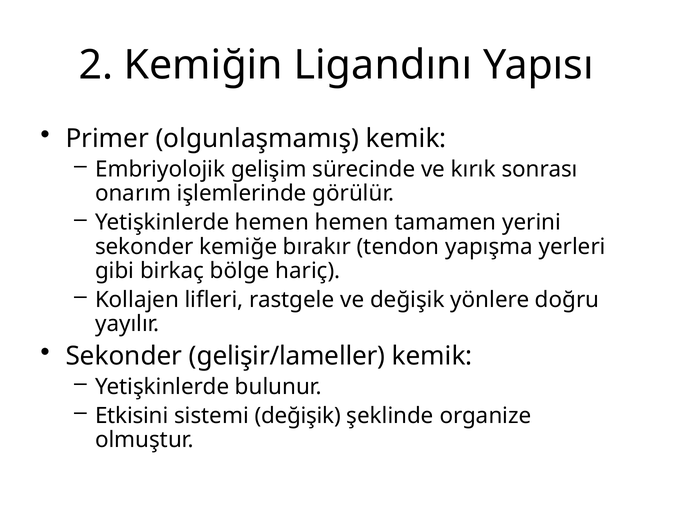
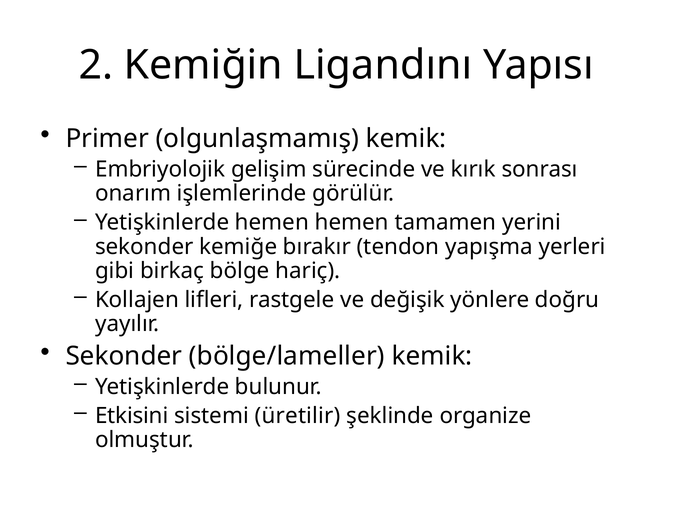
gelişir/lameller: gelişir/lameller -> bölge/lameller (287, 356)
sistemi değişik: değişik -> üretilir (298, 415)
